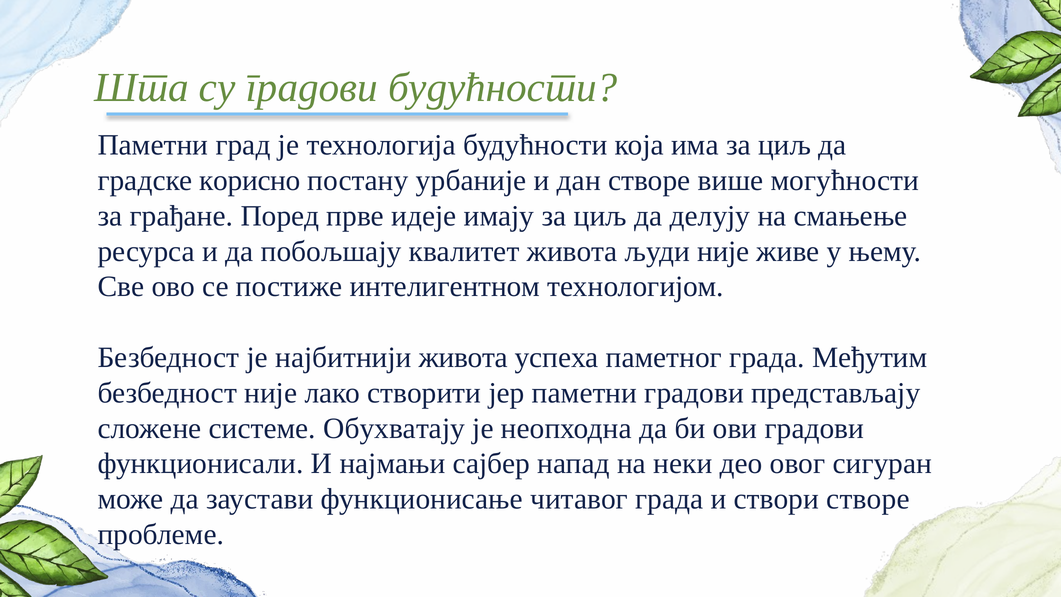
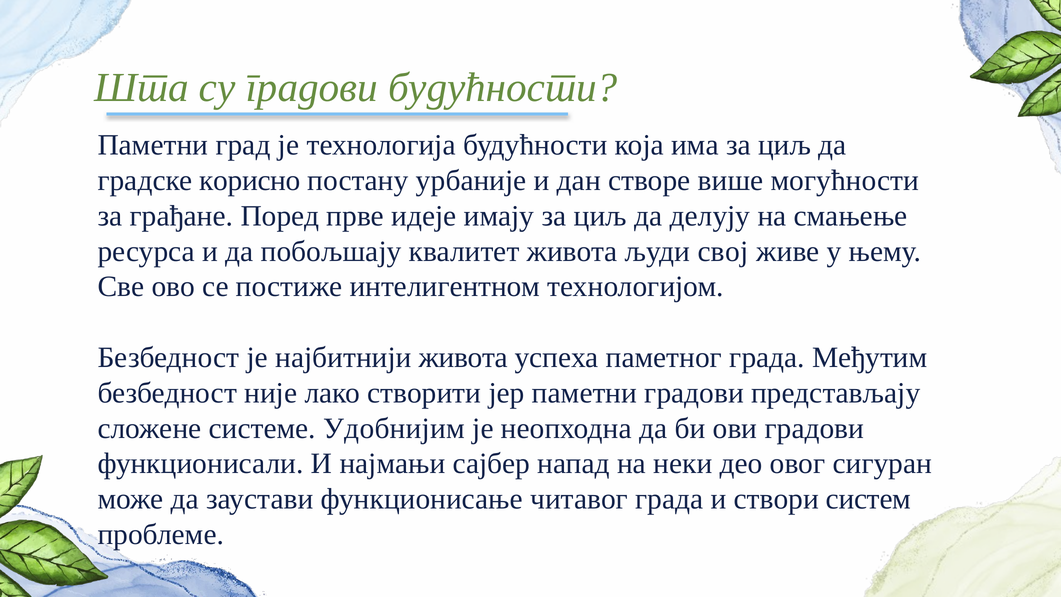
људи није: није -> свој (723, 251)
Обухватају: Обухватају -> Удобнијим (394, 428)
створи створе: створе -> систем (868, 499)
